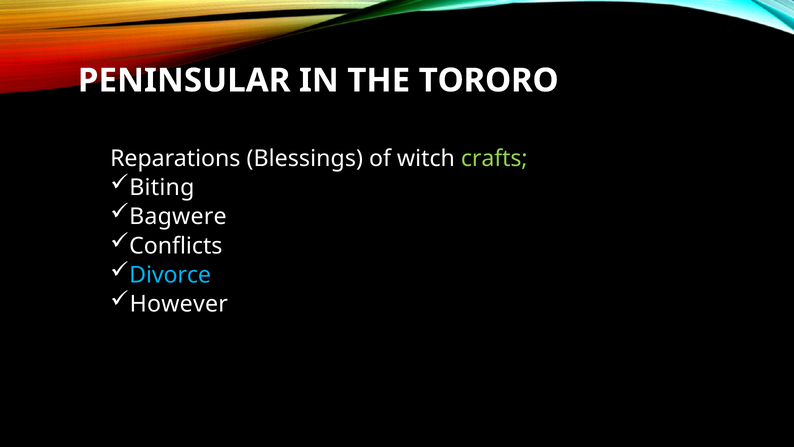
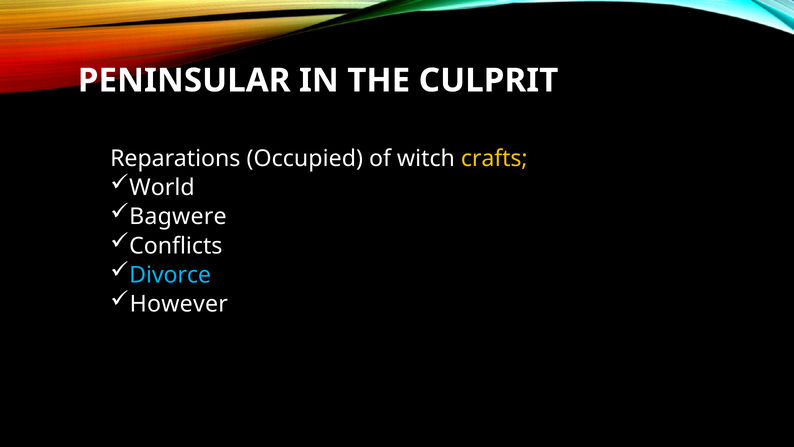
TORORO: TORORO -> CULPRIT (489, 80)
Blessings: Blessings -> Occupied (305, 158)
crafts colour: light green -> yellow (494, 158)
Biting: Biting -> World (162, 187)
